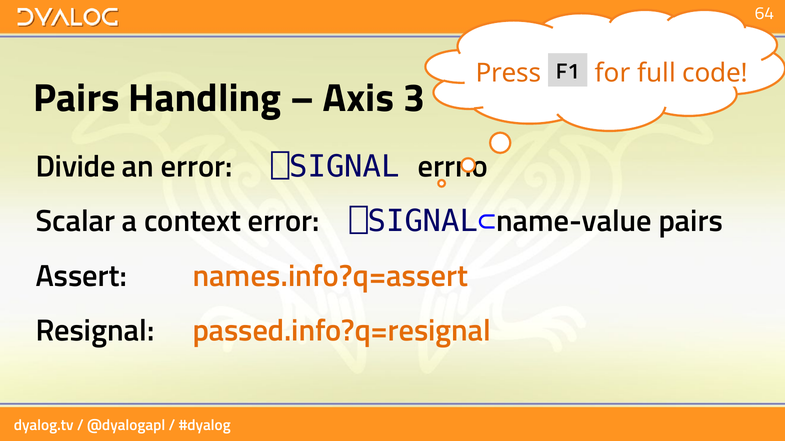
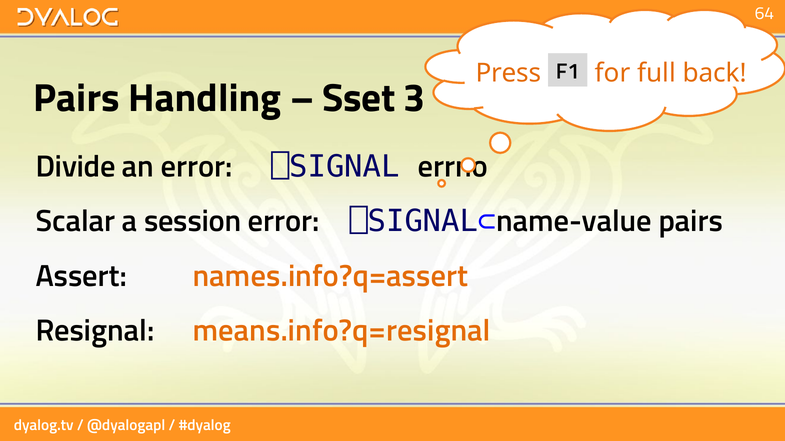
code: code -> back (715, 73)
Axis: Axis -> Sset (359, 98)
context: context -> session (193, 222)
passed.info?q=resignal: passed.info?q=resignal -> means.info?q=resignal (342, 331)
